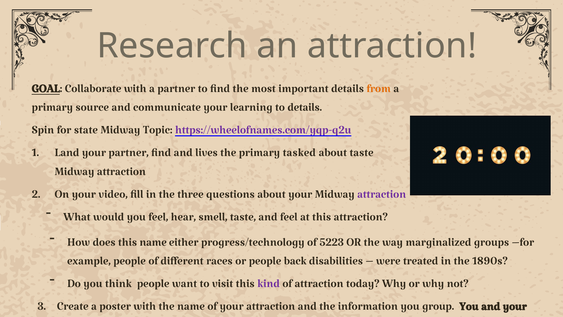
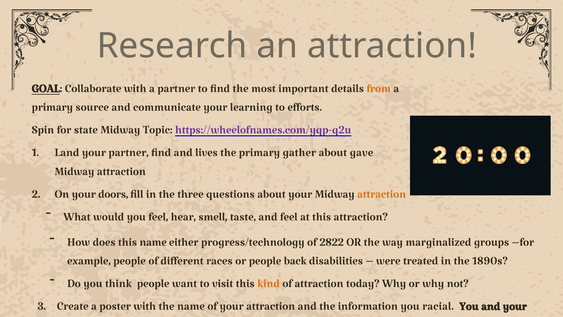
to details: details -> efforts (305, 106)
tasked: tasked -> gather (299, 151)
about taste: taste -> gave (362, 151)
video: video -> doors (113, 192)
attraction colour: purple -> orange (382, 192)
5223: 5223 -> 2822 (332, 240)
kind colour: purple -> orange (269, 282)
group: group -> racial (438, 304)
